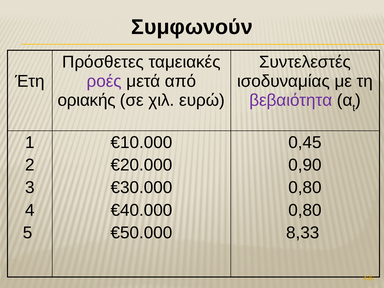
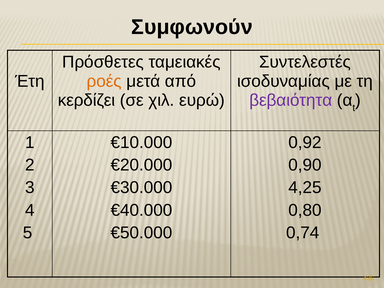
ροές colour: purple -> orange (104, 81)
οριακής: οριακής -> κερδίζει (87, 100)
0,45: 0,45 -> 0,92 (305, 142)
0,80: 0,80 -> 4,25 (305, 188)
8,33: 8,33 -> 0,74 (303, 233)
